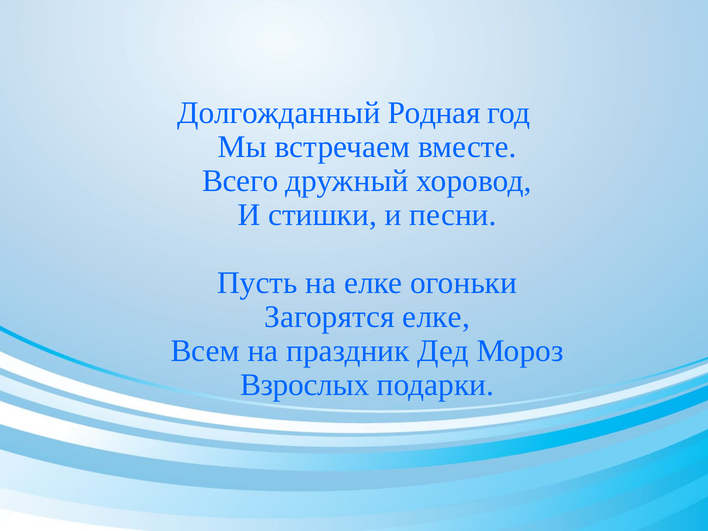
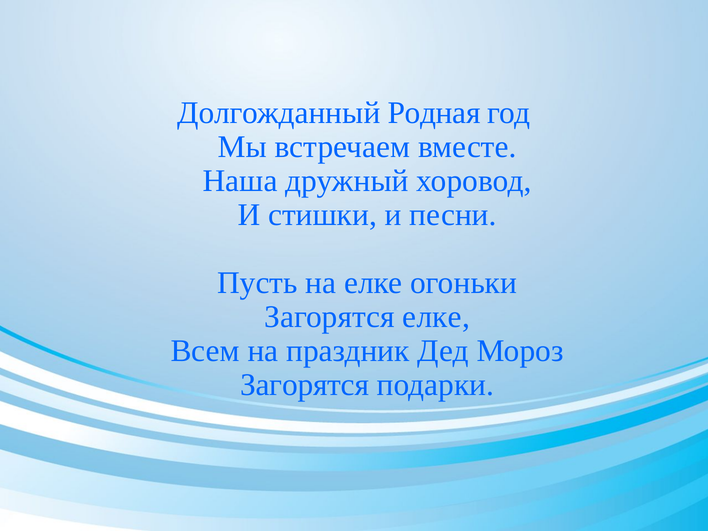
Всего: Всего -> Наша (240, 181)
Взрослых: Взрослых -> Загорятся (305, 385)
